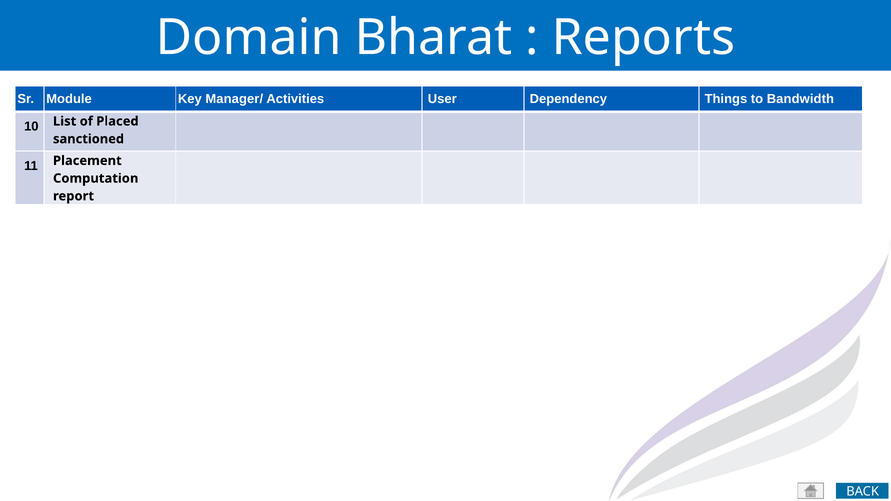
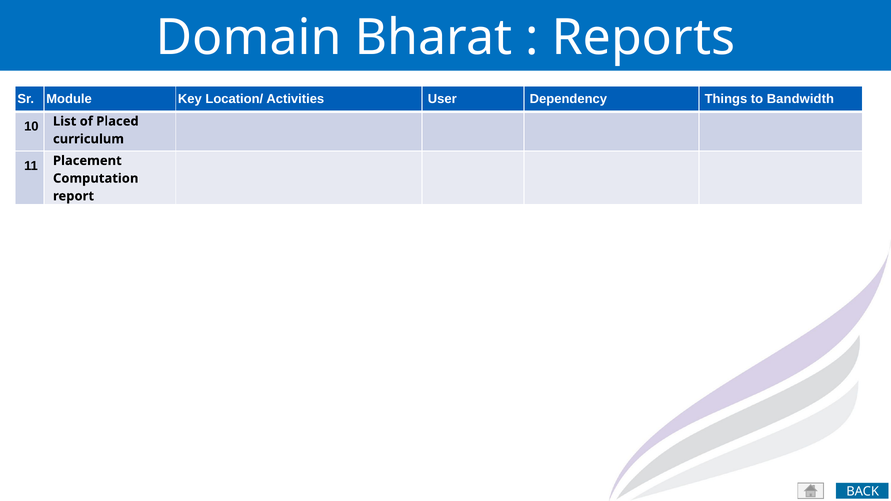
Manager/: Manager/ -> Location/ (234, 99)
sanctioned: sanctioned -> curriculum (88, 139)
